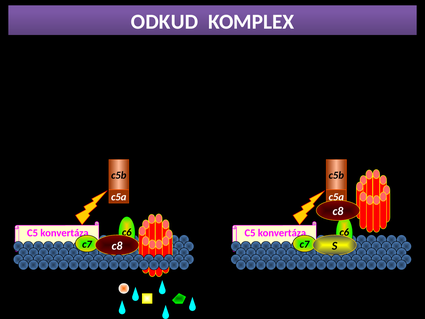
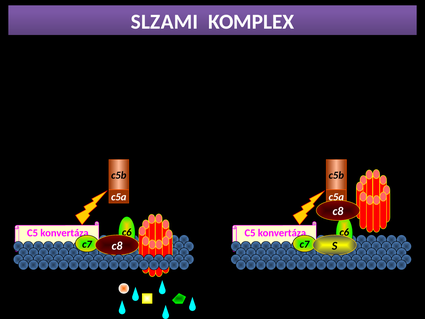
ODKUD: ODKUD -> SLZAMI (165, 22)
